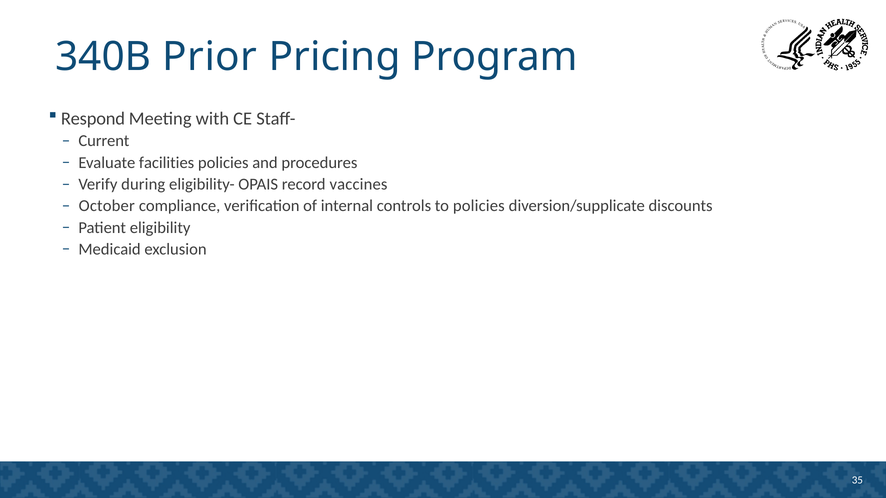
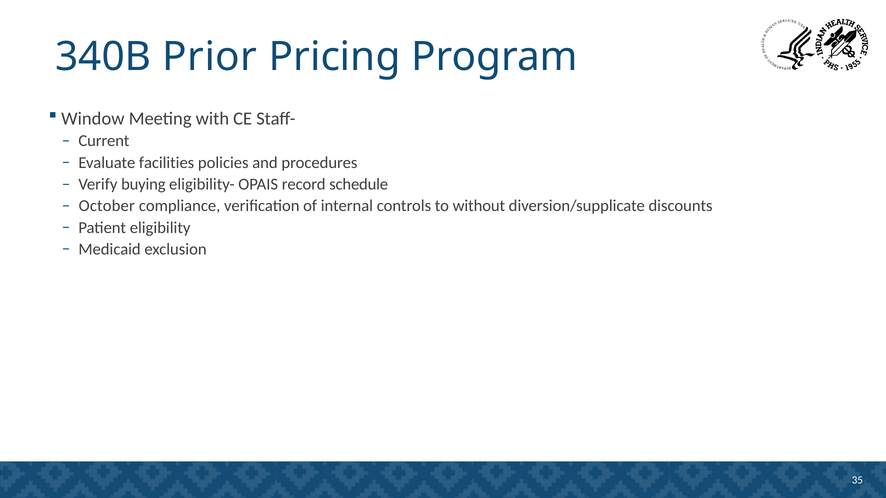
Respond: Respond -> Window (93, 119)
during: during -> buying (143, 184)
vaccines: vaccines -> schedule (359, 184)
to policies: policies -> without (479, 206)
